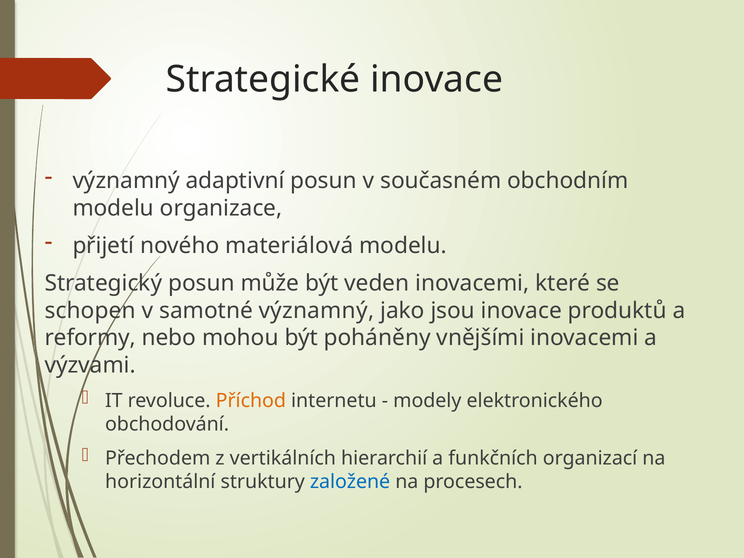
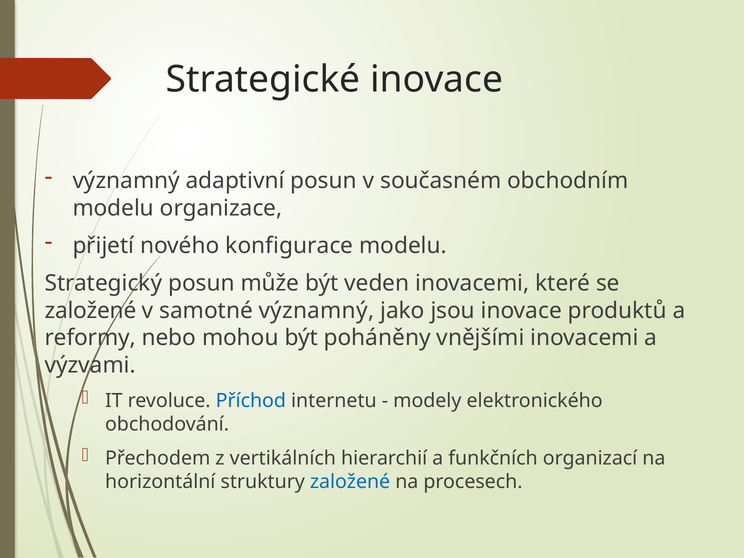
materiálová: materiálová -> konfigurace (289, 246)
schopen: schopen -> založené (90, 311)
Příchod colour: orange -> blue (251, 401)
